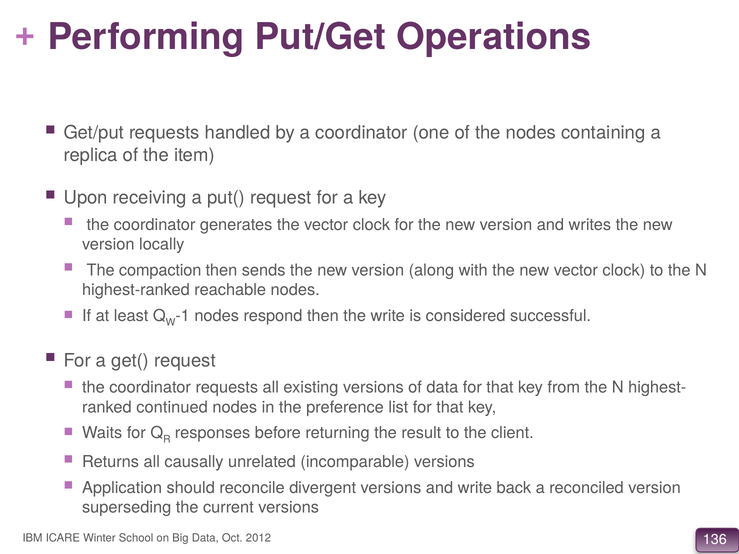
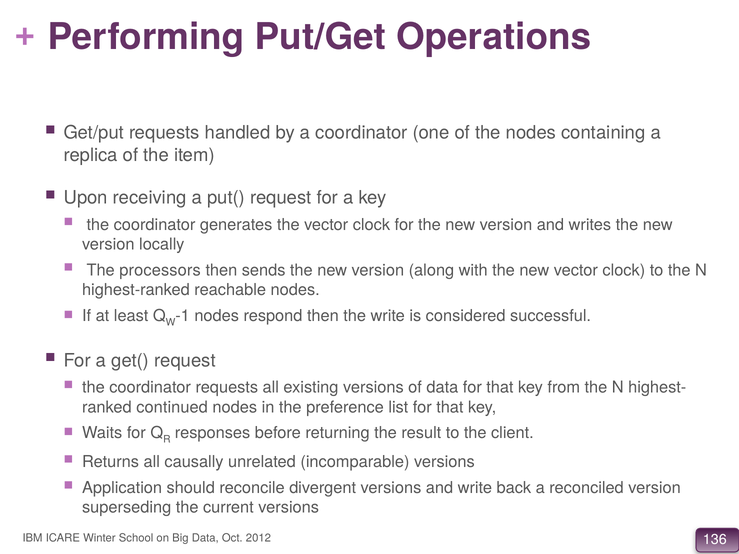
compaction: compaction -> processors (160, 270)
